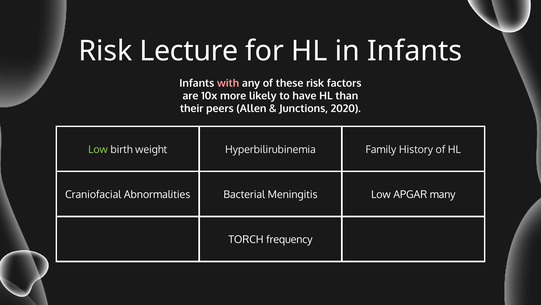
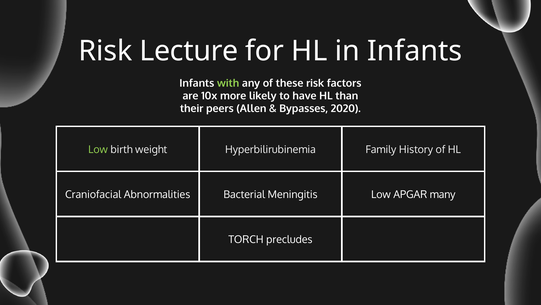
with colour: pink -> light green (228, 83)
Junctions: Junctions -> Bypasses (304, 108)
frequency: frequency -> precludes (289, 239)
